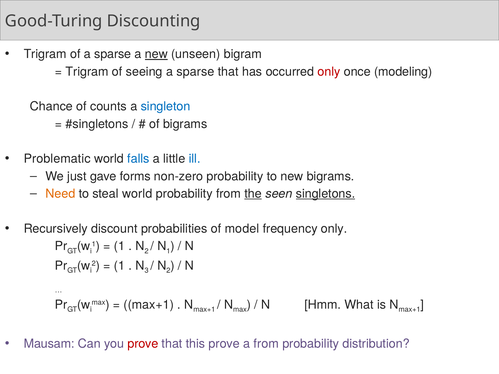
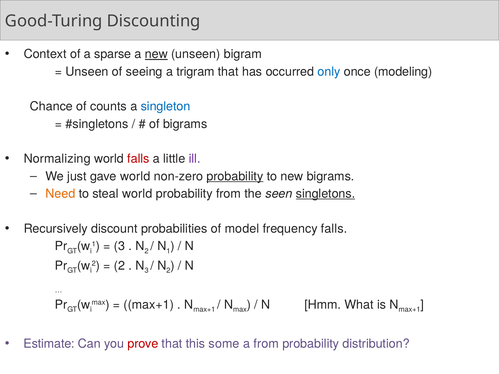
Trigram: Trigram -> Context (45, 54)
Trigram: Trigram -> Unseen (87, 72)
seeing a sparse: sparse -> trigram (196, 72)
only colour: red -> blue (329, 72)
Problematic: Problematic -> Normalizing (57, 159)
falls colour: blue -> red (138, 159)
ill colour: blue -> purple (195, 159)
gave forms: forms -> world (135, 176)
probability underline: none -> present (235, 176)
the underline: present -> none (253, 194)
frequency only: only -> falls (334, 229)
1: 1 -> 3 (120, 246)
1: 1 -> 2 (120, 266)
Mausam: Mausam -> Estimate (49, 344)
this prove: prove -> some (224, 344)
